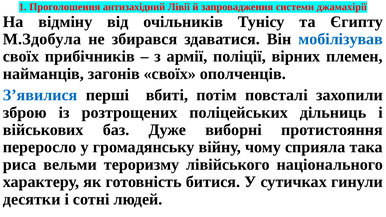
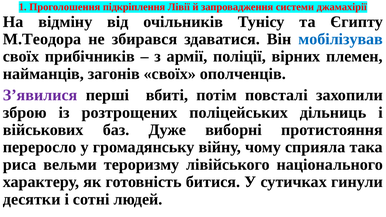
антизахідний: антизахідний -> підкріплення (134, 7)
М.Здобула: М.Здобула -> М.Теодора (42, 39)
З’явилися colour: blue -> purple (40, 95)
